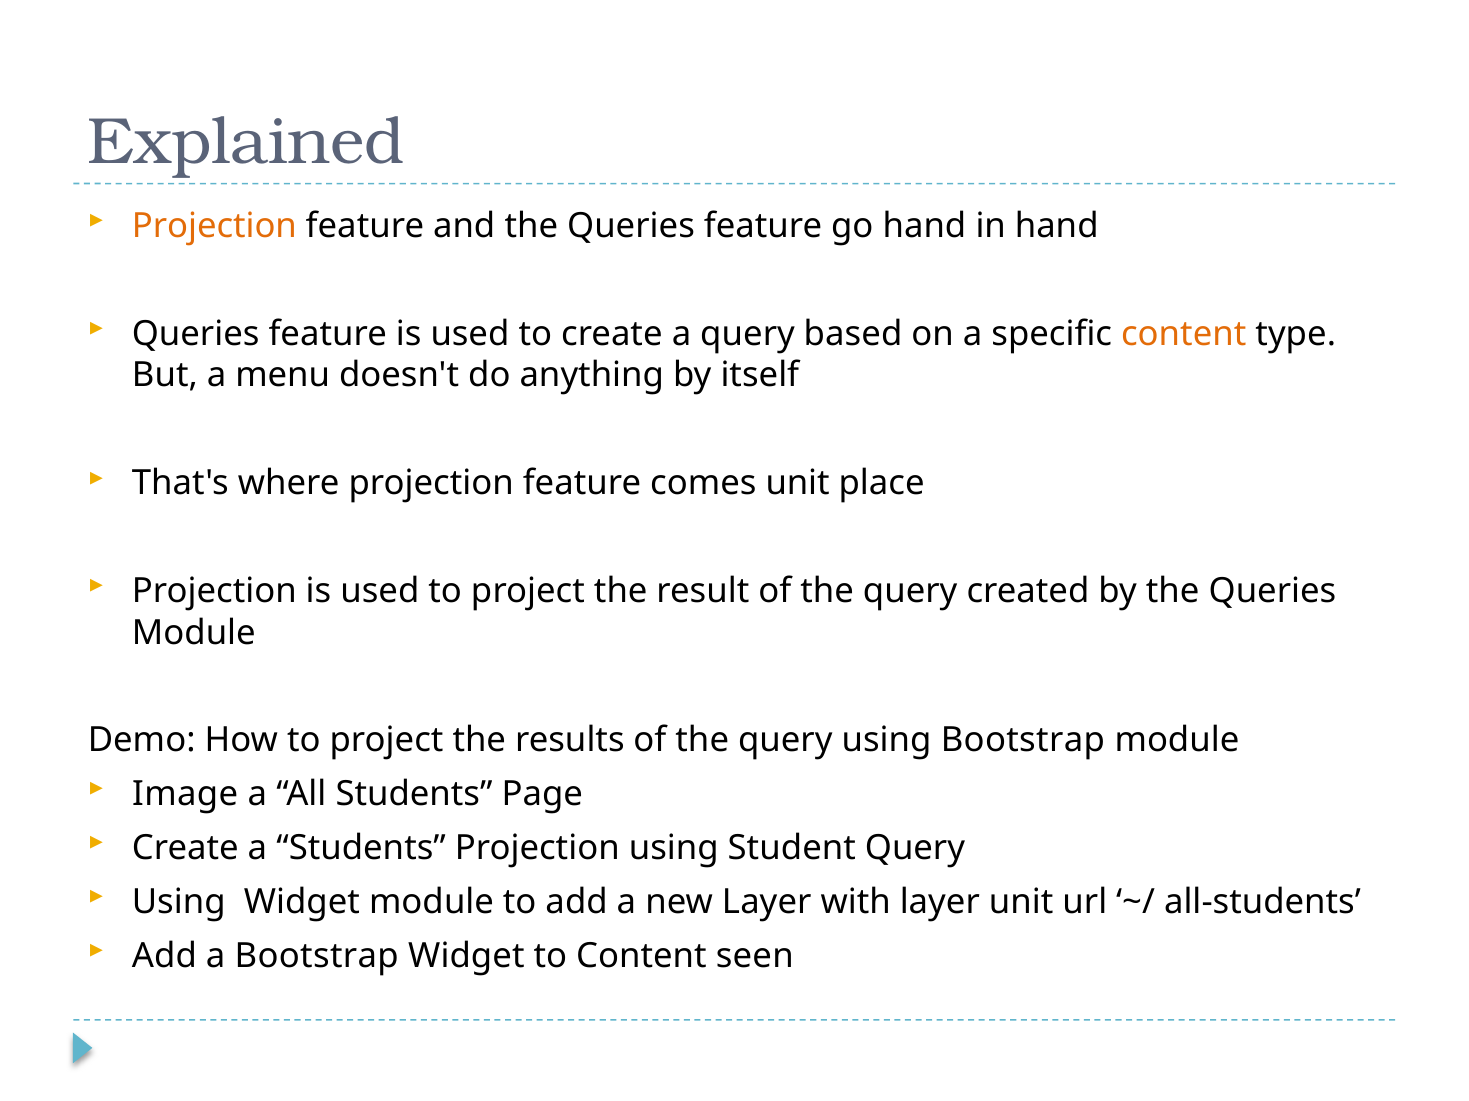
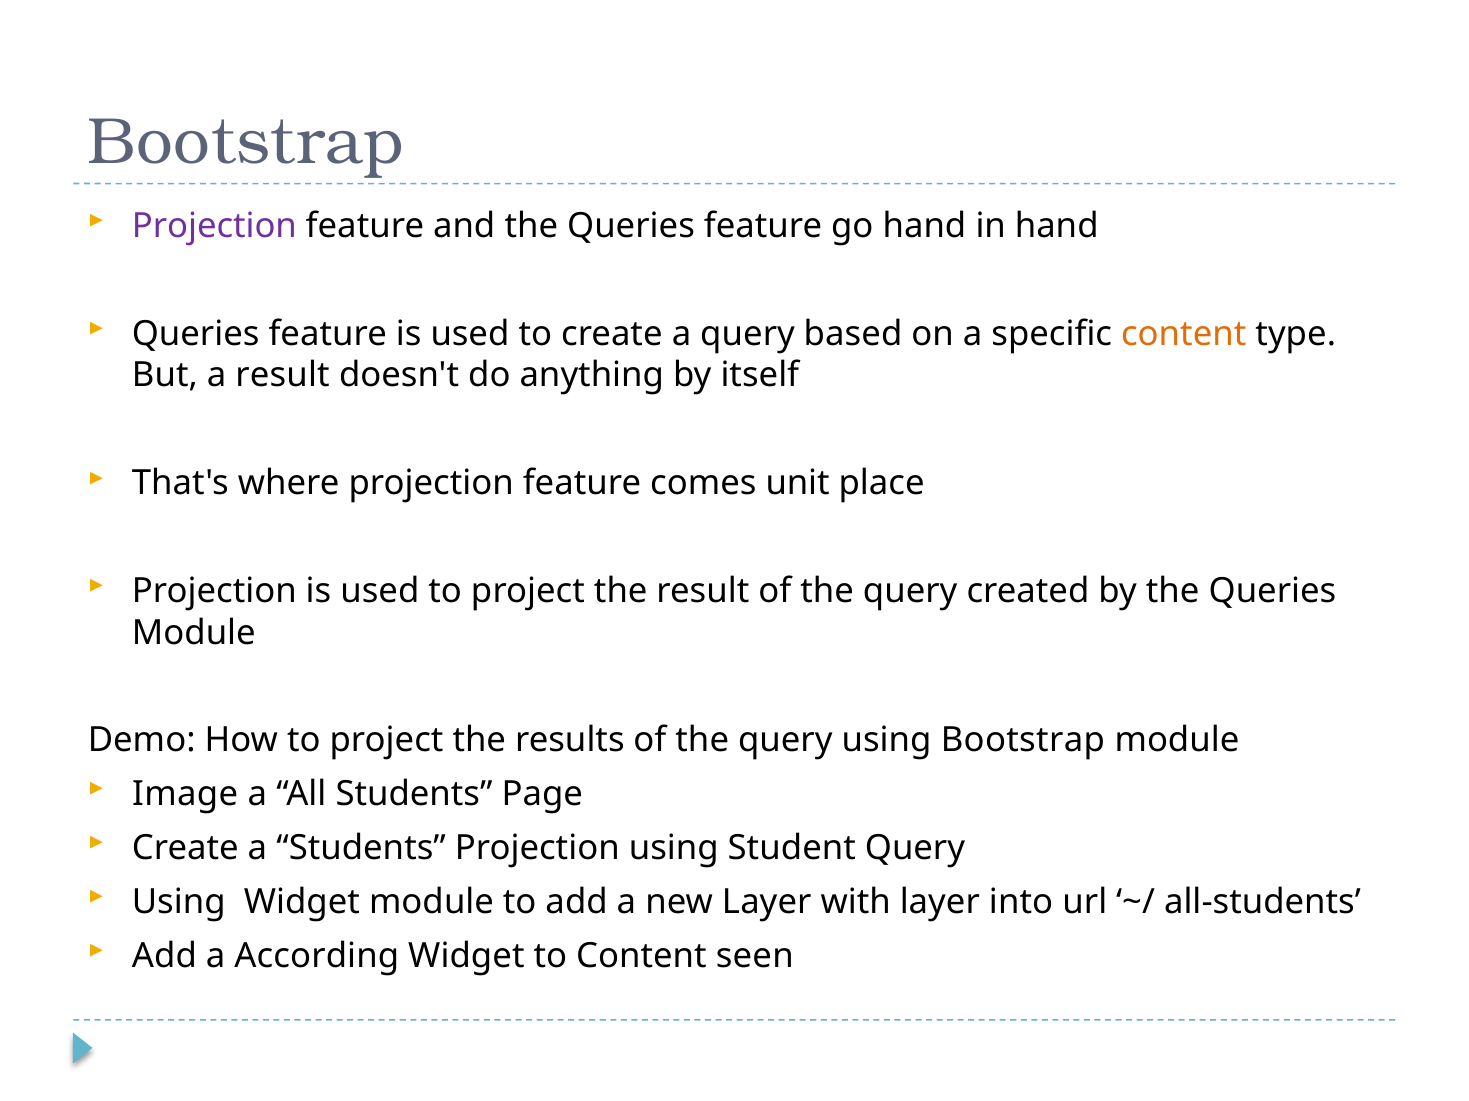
Explained: Explained -> Bootstrap (246, 142)
Projection colour: orange -> purple (214, 226)
a menu: menu -> result (282, 376)
layer unit: unit -> into (1021, 903)
a Bootstrap: Bootstrap -> According (317, 956)
